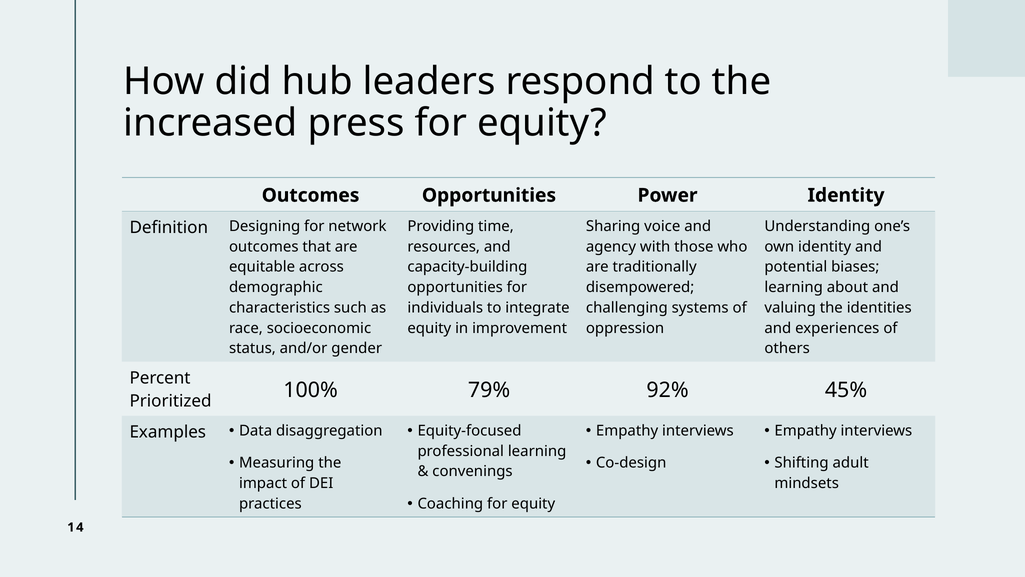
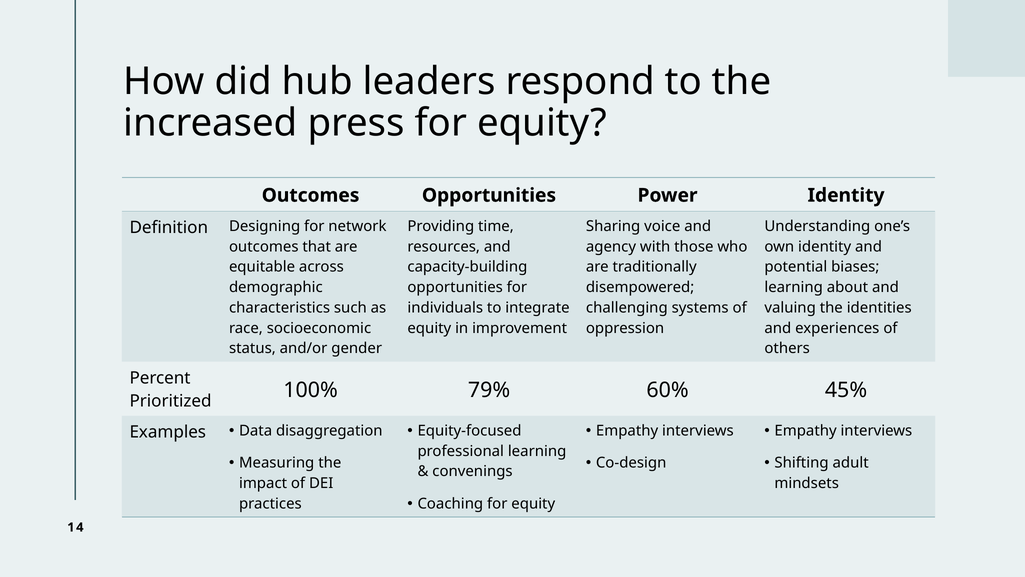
92%: 92% -> 60% (668, 390)
